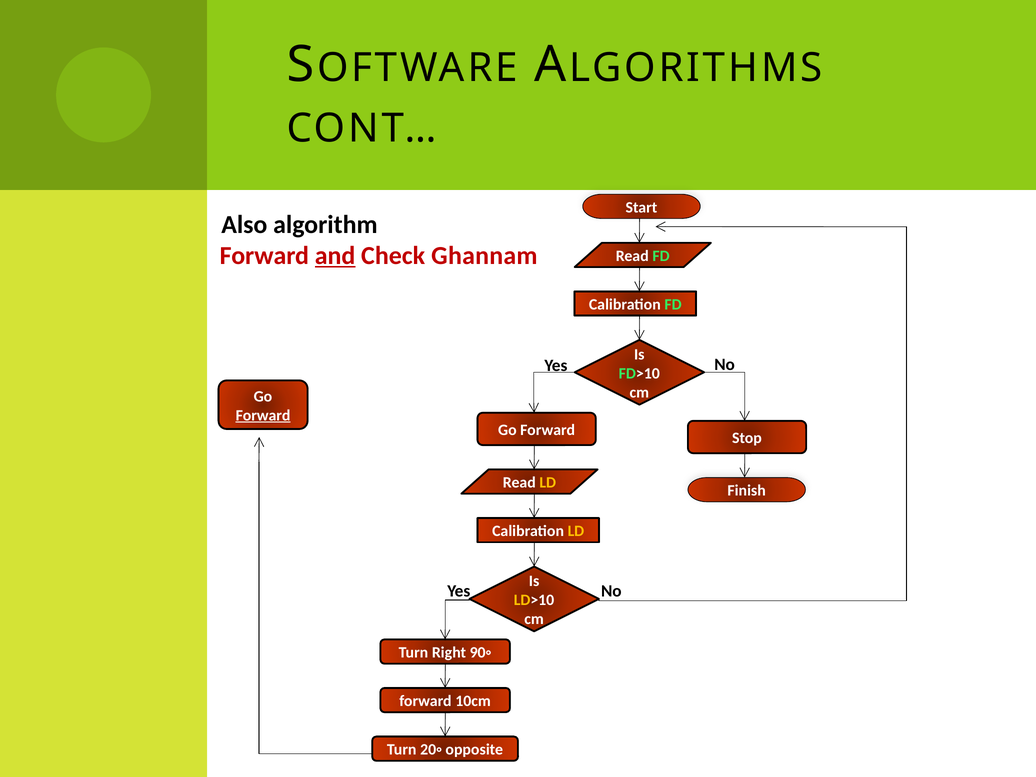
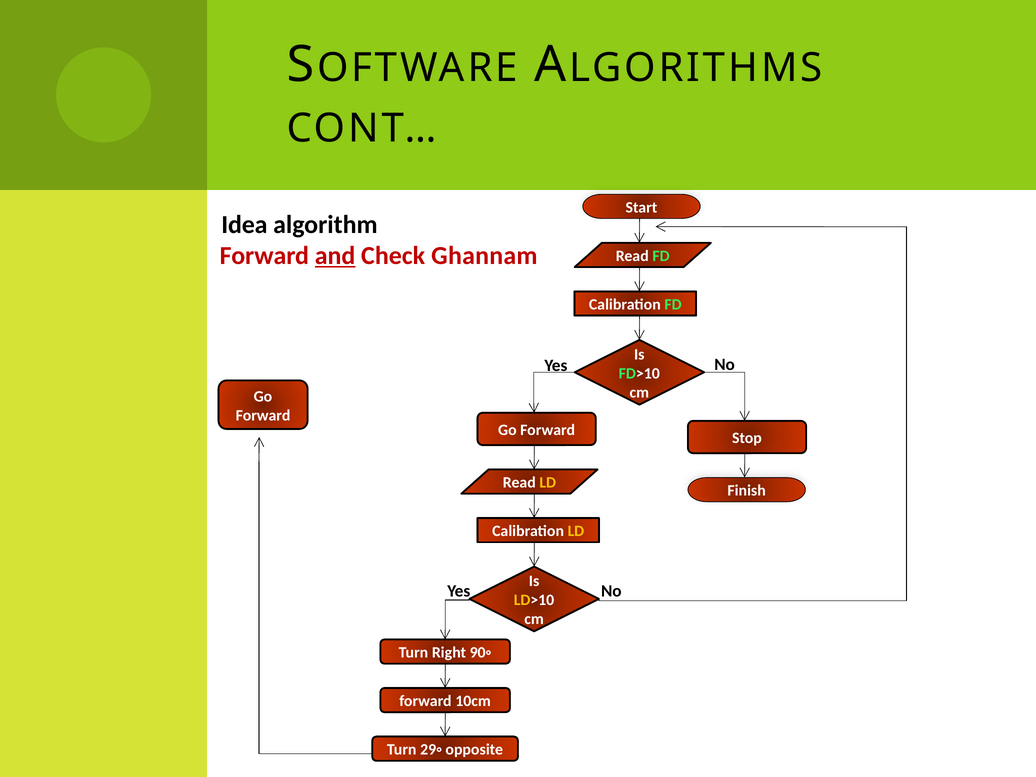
Also: Also -> Idea (244, 225)
Forward underline: present -> none (263, 415)
20◦: 20◦ -> 29◦ (431, 750)
